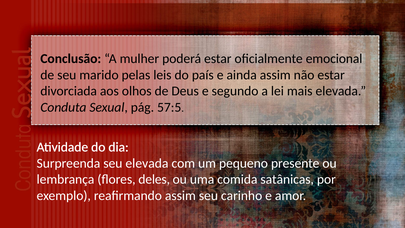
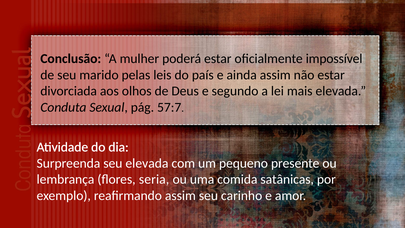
emocional: emocional -> impossível (334, 59)
57:5: 57:5 -> 57:7 (169, 107)
deles: deles -> seria (154, 179)
